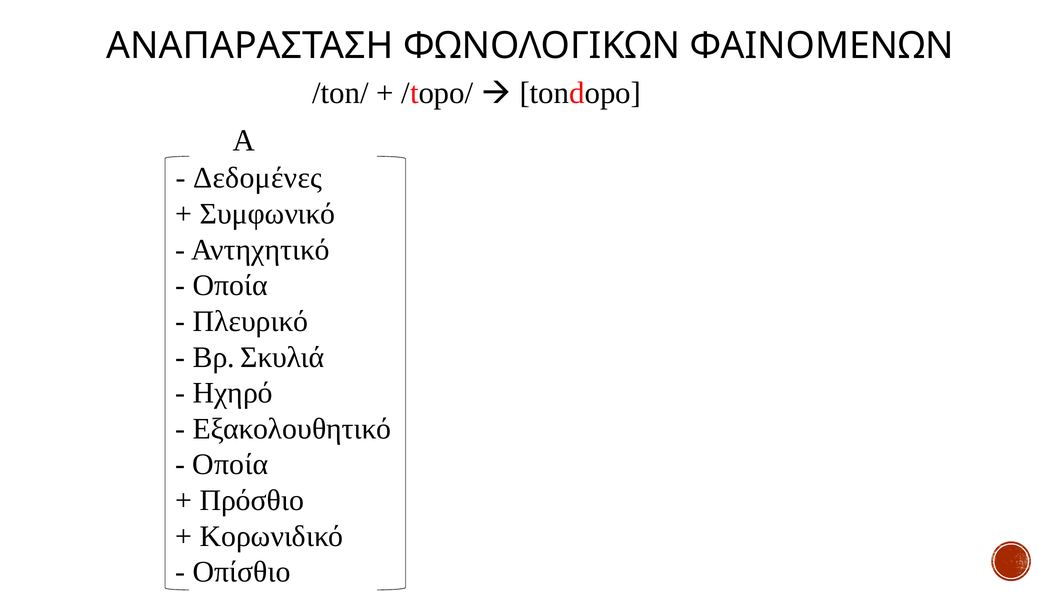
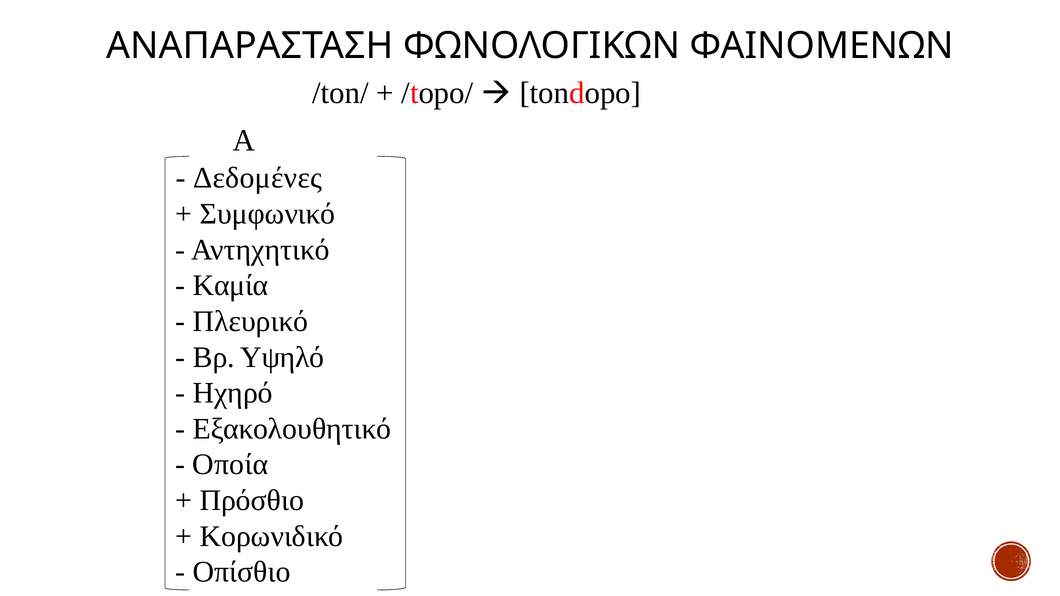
Οποία: Οποία -> Καμία (231, 286)
Σκυλιά: Σκυλιά -> Υψηλό (282, 357)
